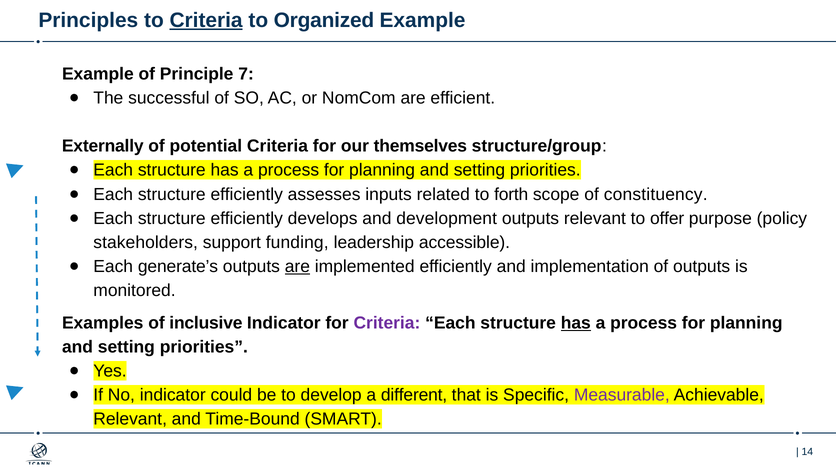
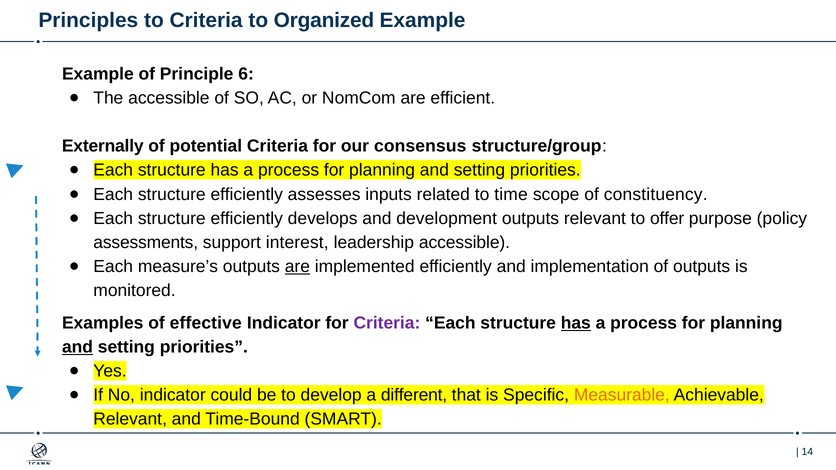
Criteria underline: present -> none (206, 20)
7: 7 -> 6 (246, 74)
The successful: successful -> accessible (169, 98)
themselves: themselves -> consensus (420, 146)
forth: forth -> time (511, 194)
stakeholders: stakeholders -> assessments (146, 242)
funding: funding -> interest (297, 242)
generate’s: generate’s -> measure’s (178, 266)
inclusive: inclusive -> effective (206, 323)
and underline: none -> present (77, 347)
Measurable colour: purple -> orange (622, 395)
